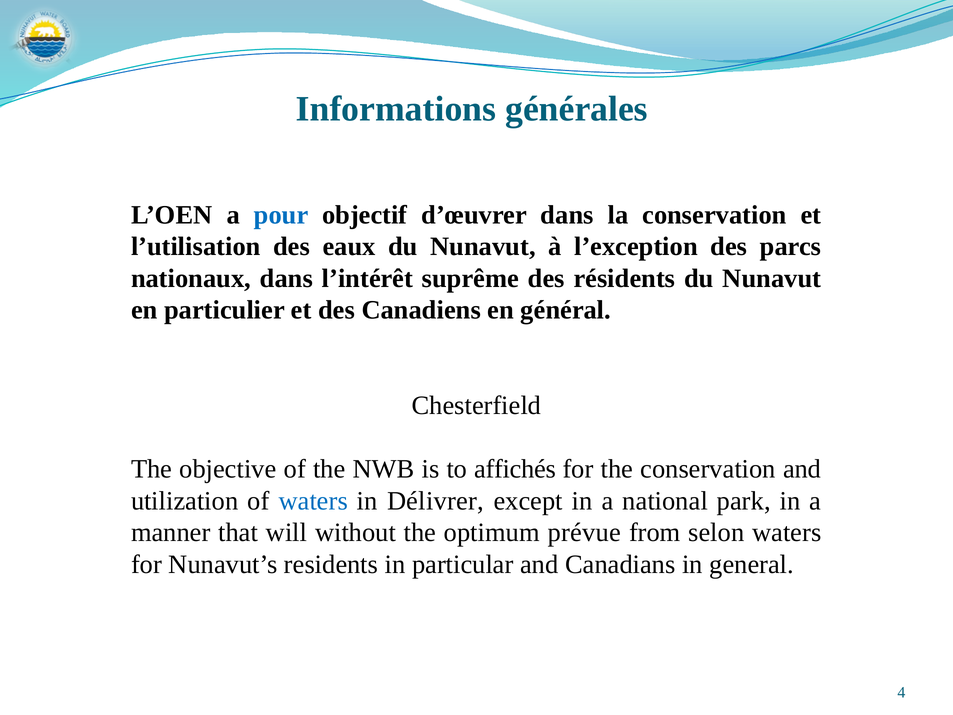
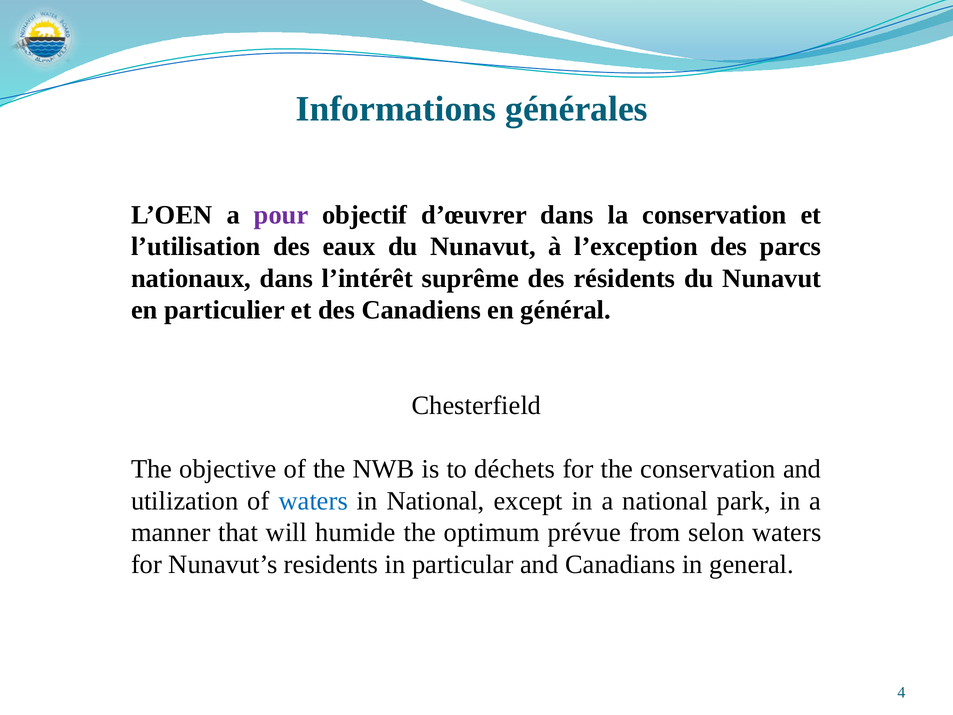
pour colour: blue -> purple (281, 215)
affichés: affichés -> déchets (515, 469)
in Délivrer: Délivrer -> National (436, 501)
without: without -> humide (355, 532)
